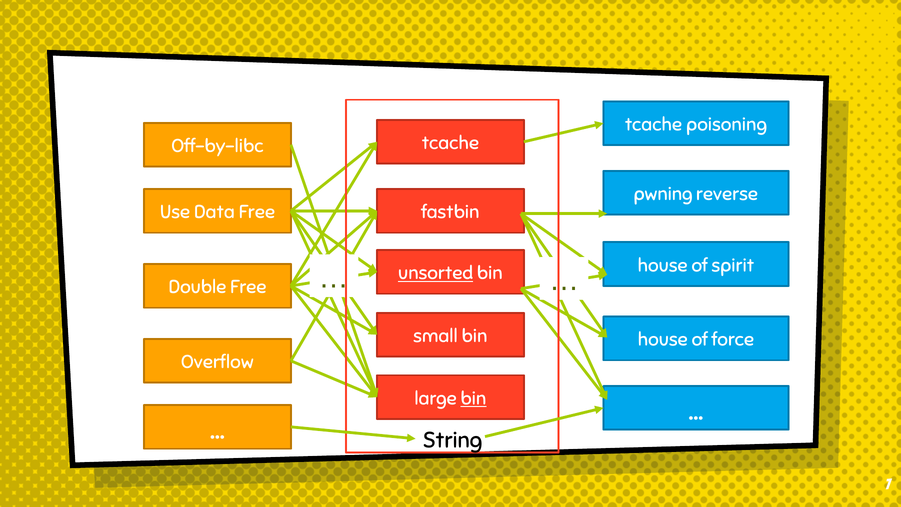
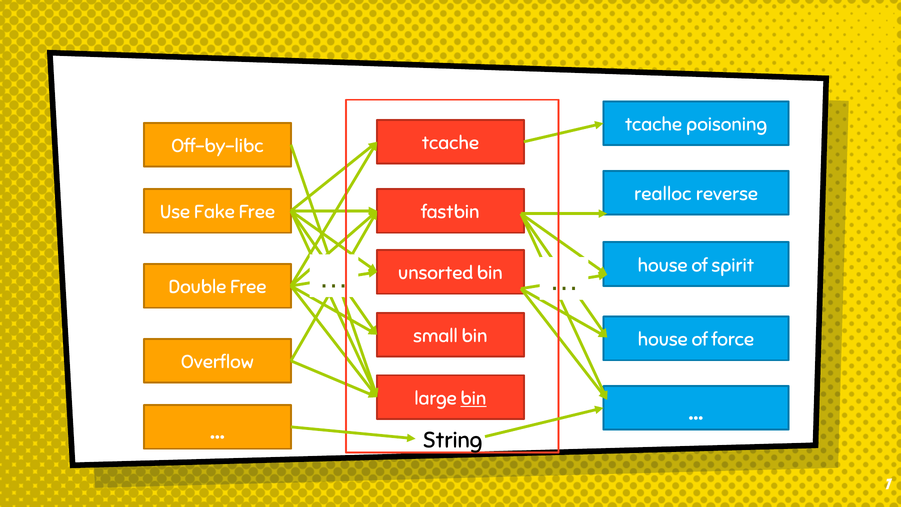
pwning: pwning -> realloc (663, 194)
Data: Data -> Fake (214, 212)
unsorted underline: present -> none (436, 273)
